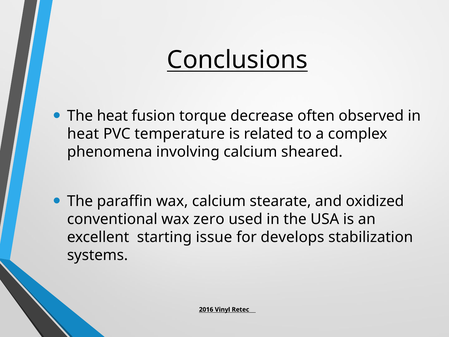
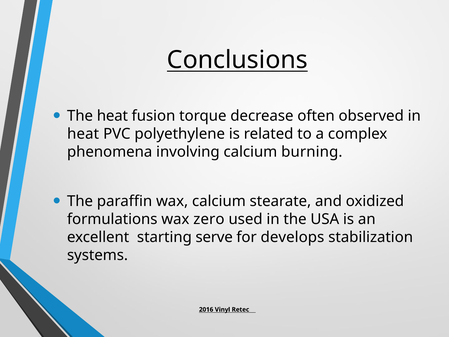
temperature: temperature -> polyethylene (180, 134)
sheared: sheared -> burning (312, 152)
conventional: conventional -> formulations (112, 219)
issue: issue -> serve (214, 237)
